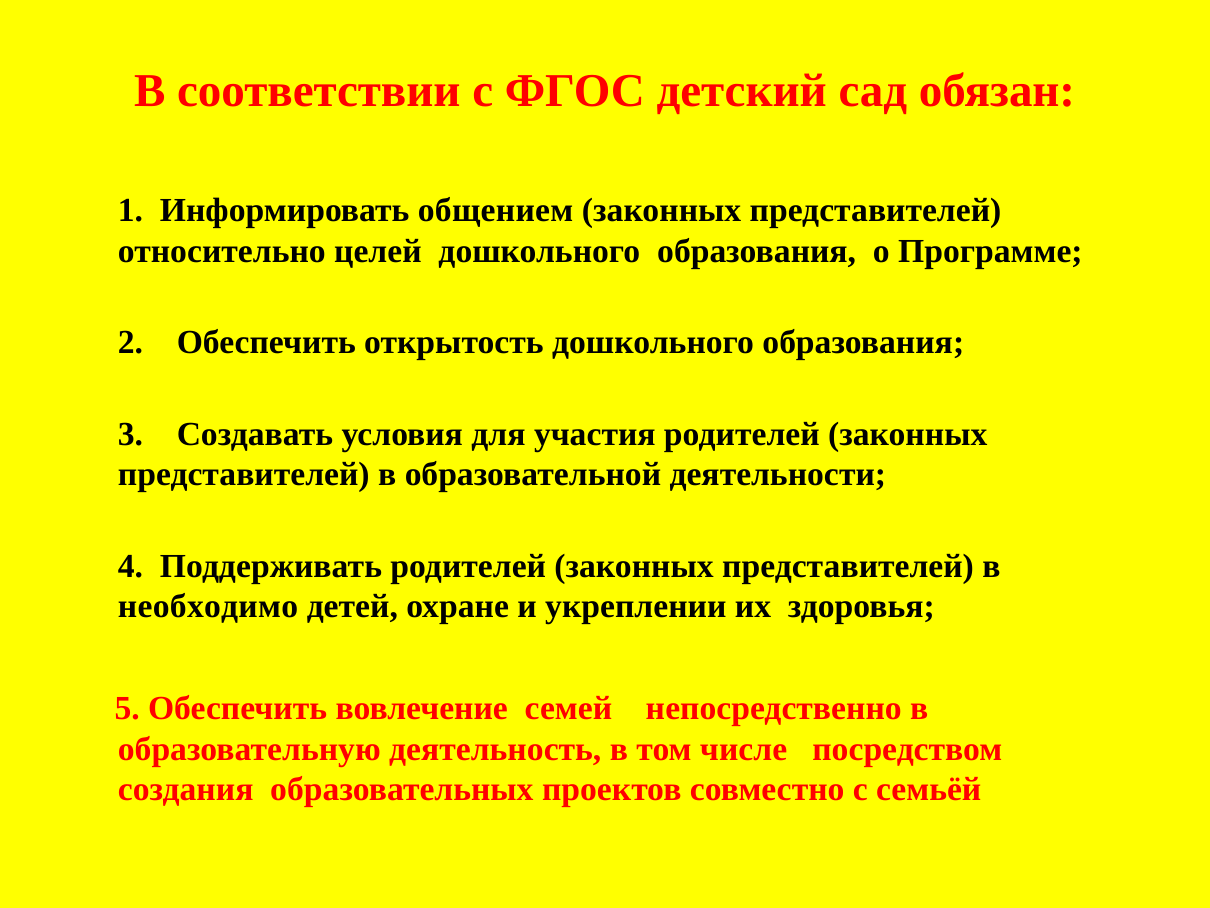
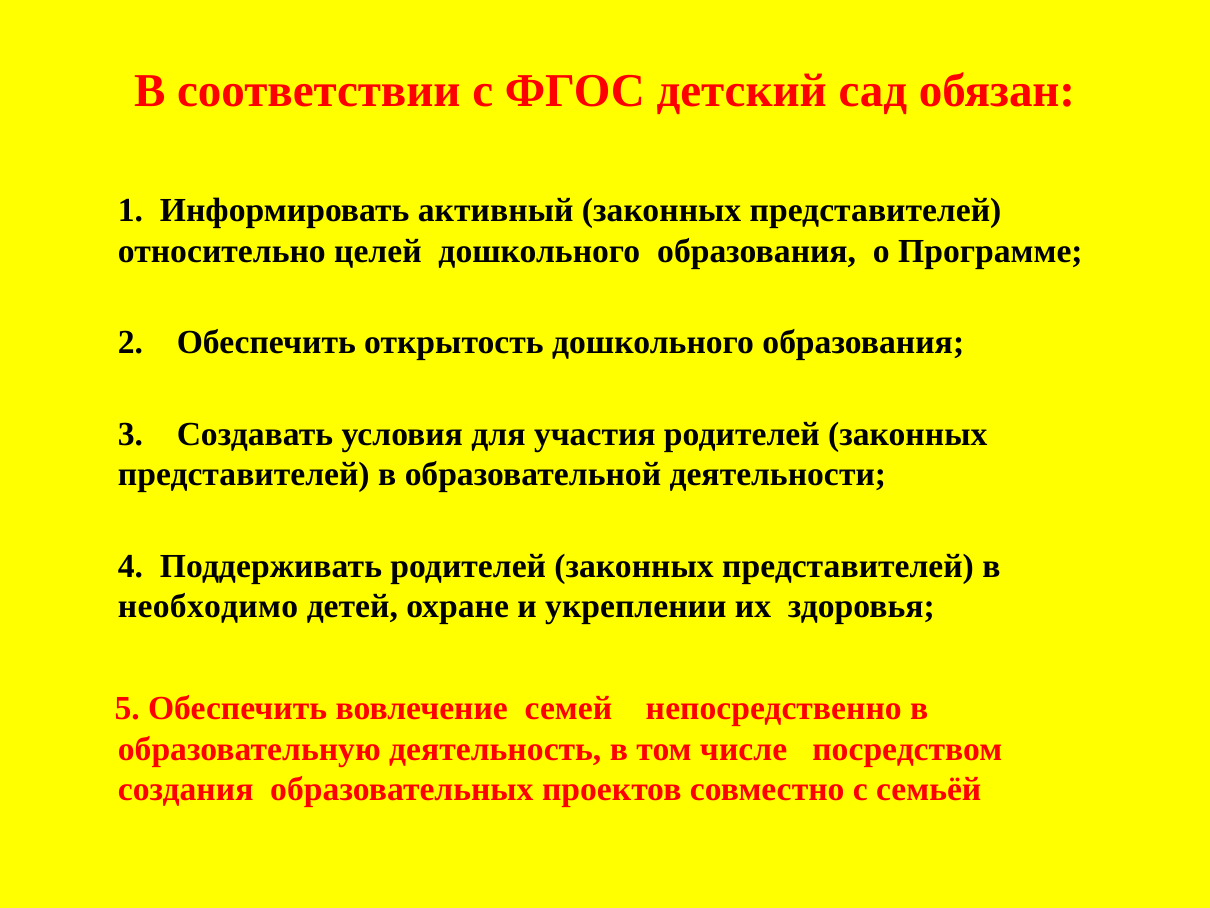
общением: общением -> активный (496, 211)
